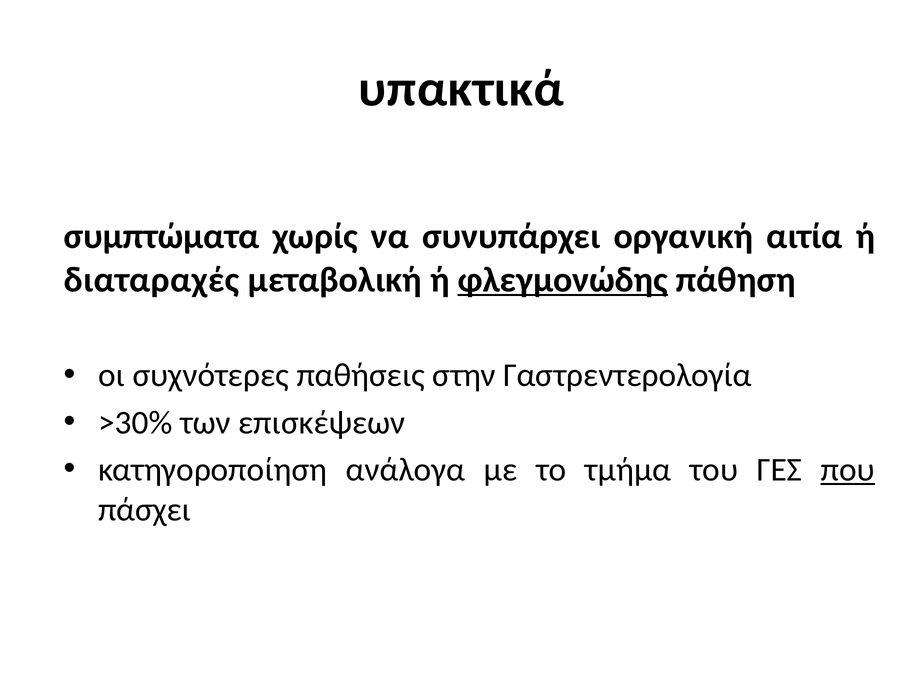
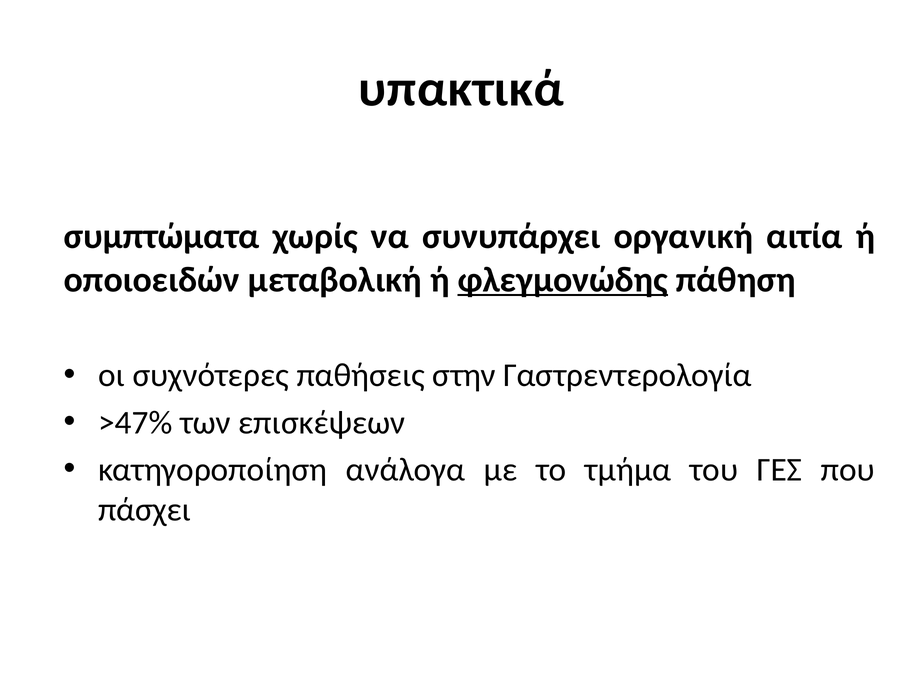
διαταραχές: διαταραχές -> οποιοειδών (152, 280)
>30%: >30% -> >47% (135, 423)
που underline: present -> none (848, 470)
